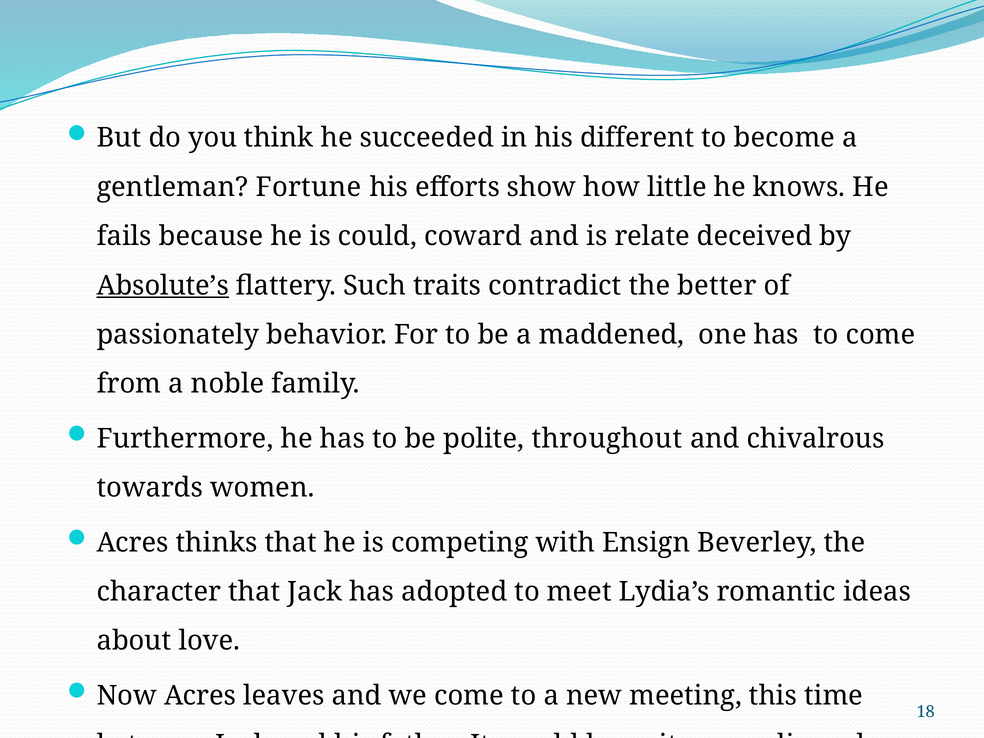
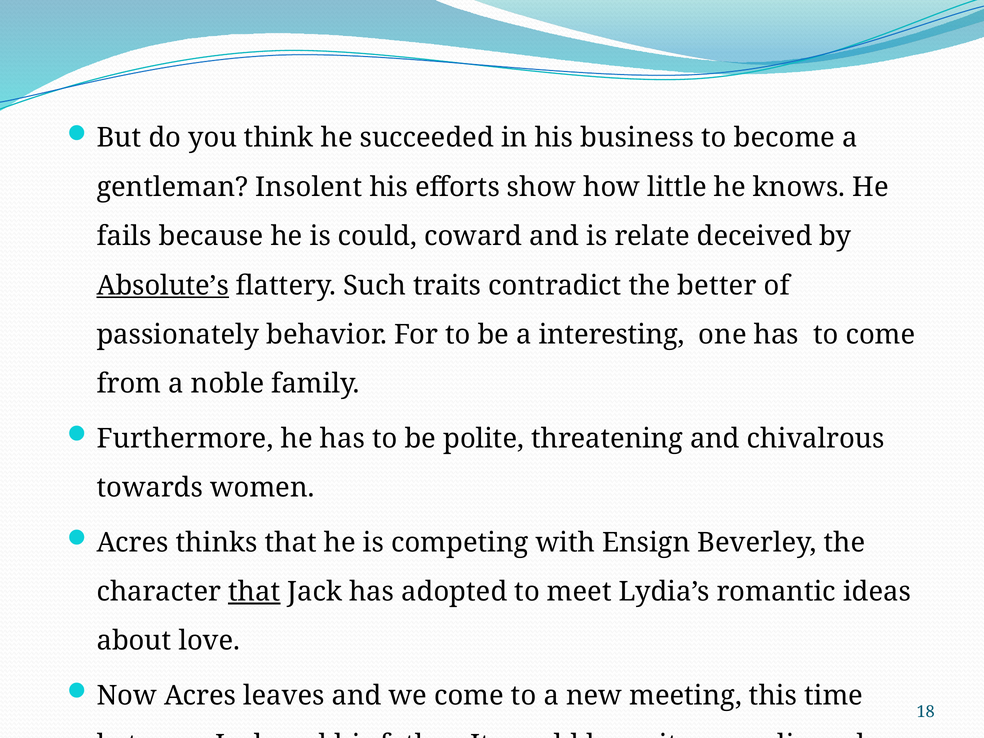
different: different -> business (637, 138)
Fortune: Fortune -> Insolent (309, 187)
maddened: maddened -> interesting (612, 335)
throughout: throughout -> threatening (607, 439)
that underline: none -> present (254, 592)
